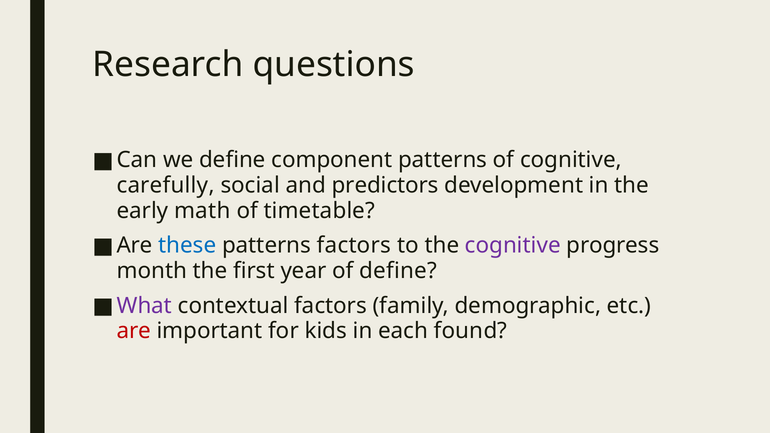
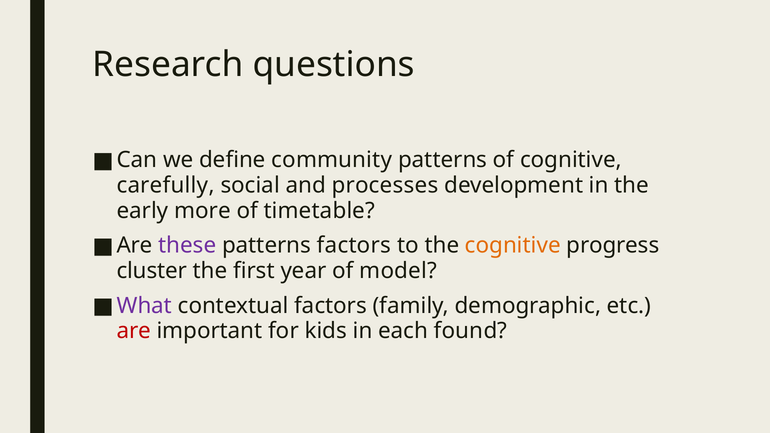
component: component -> community (332, 160)
predictors: predictors -> processes (385, 185)
math: math -> more (202, 211)
these colour: blue -> purple (187, 246)
cognitive colour: purple -> orange (513, 246)
month: month -> cluster (152, 271)
of define: define -> model (398, 271)
